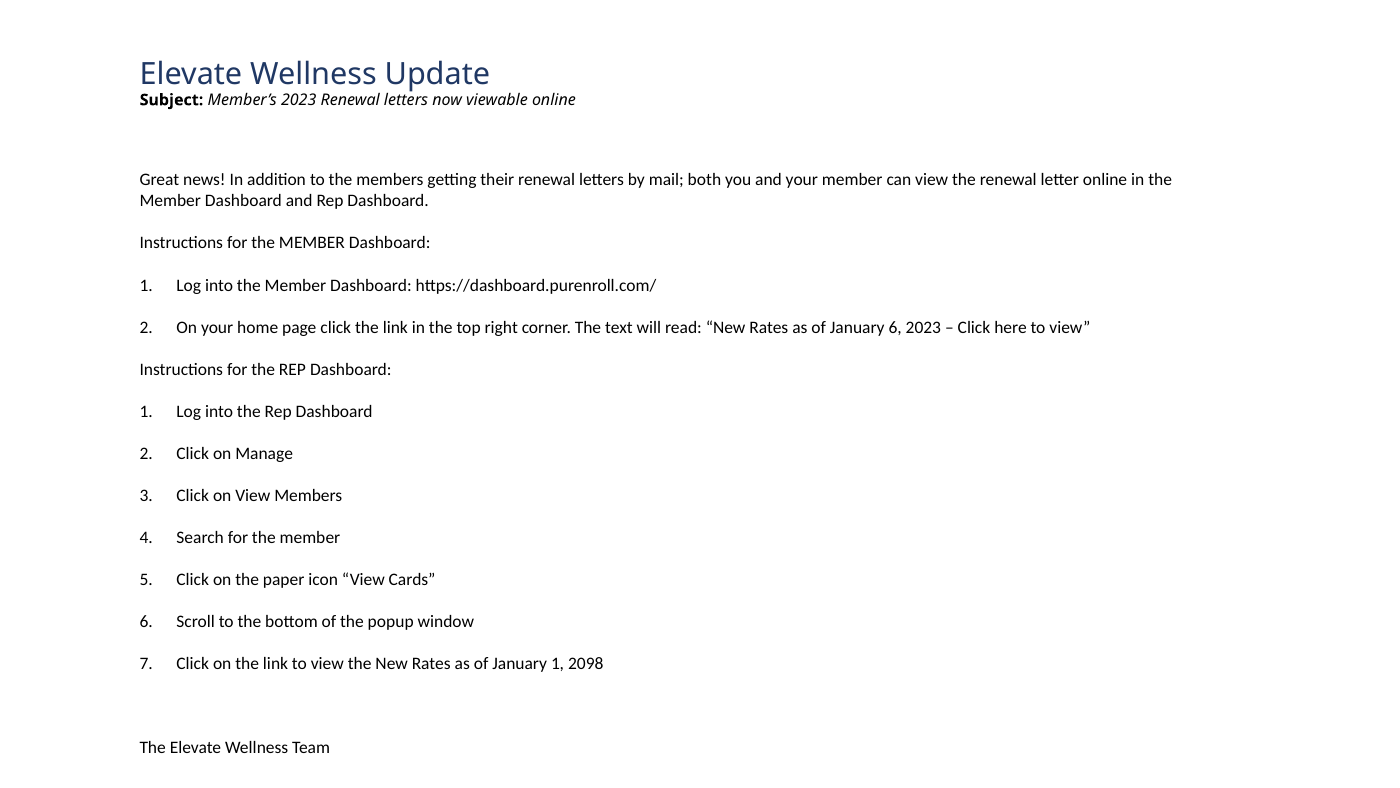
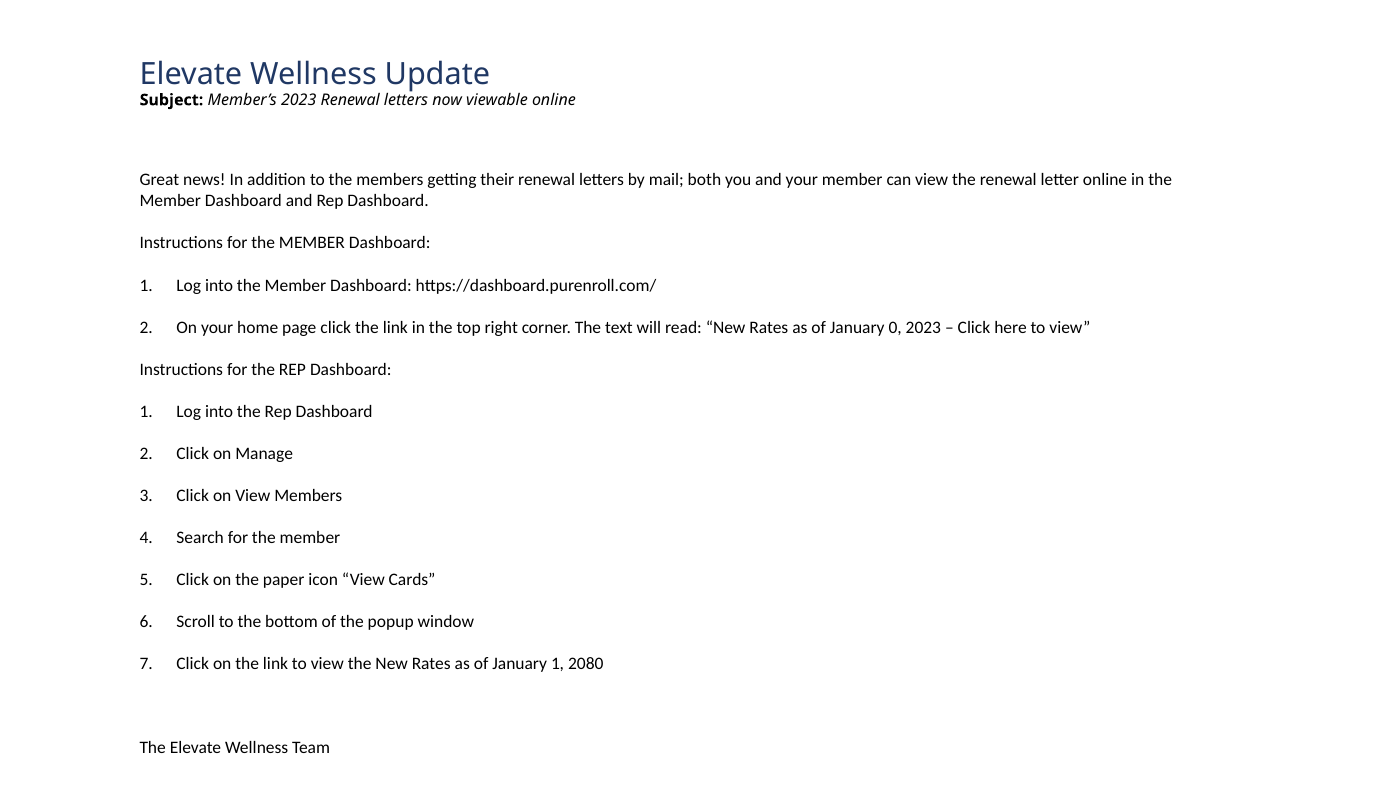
January 6: 6 -> 0 (895, 327)
2098: 2098 -> 2080 (586, 663)
